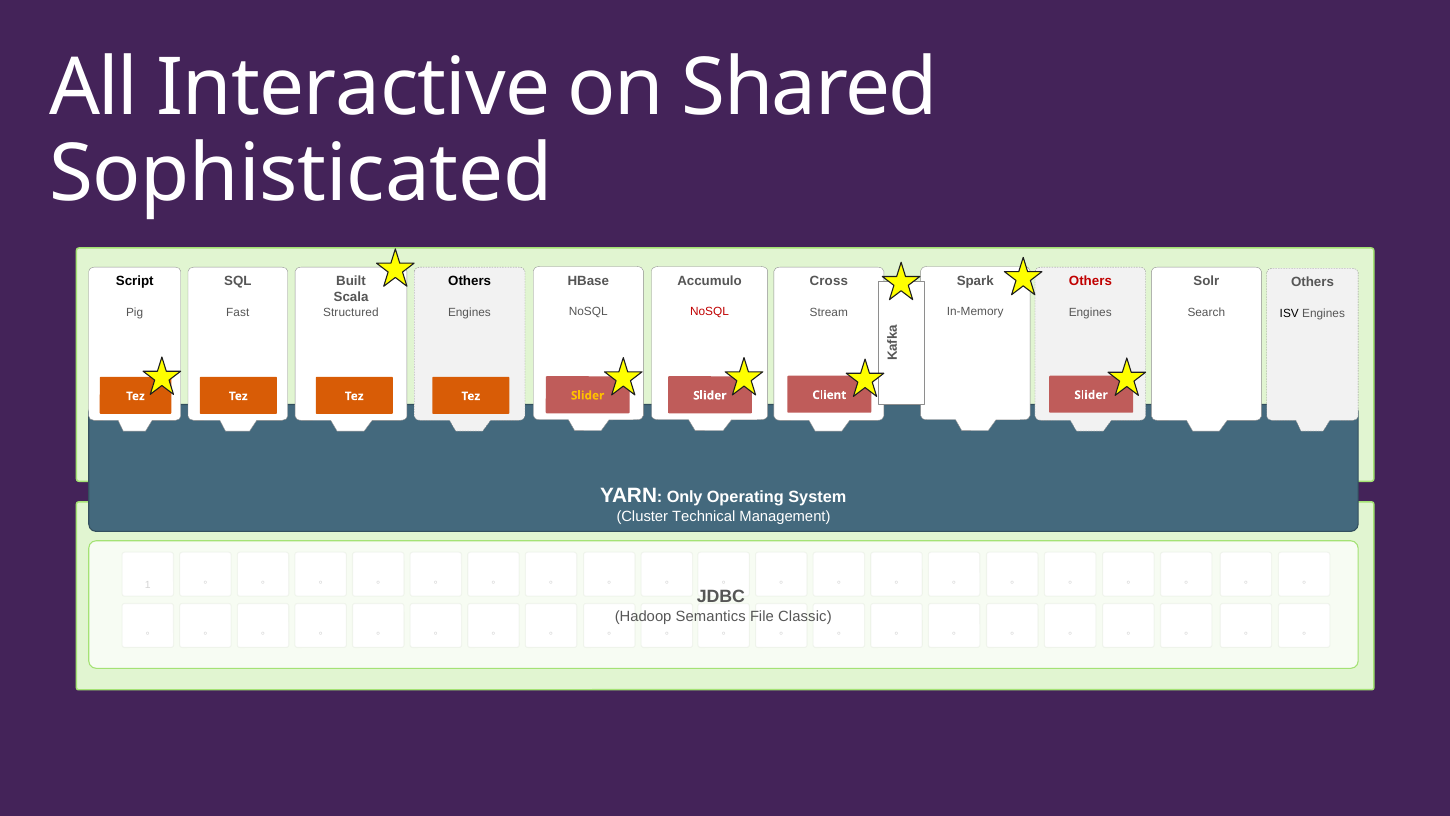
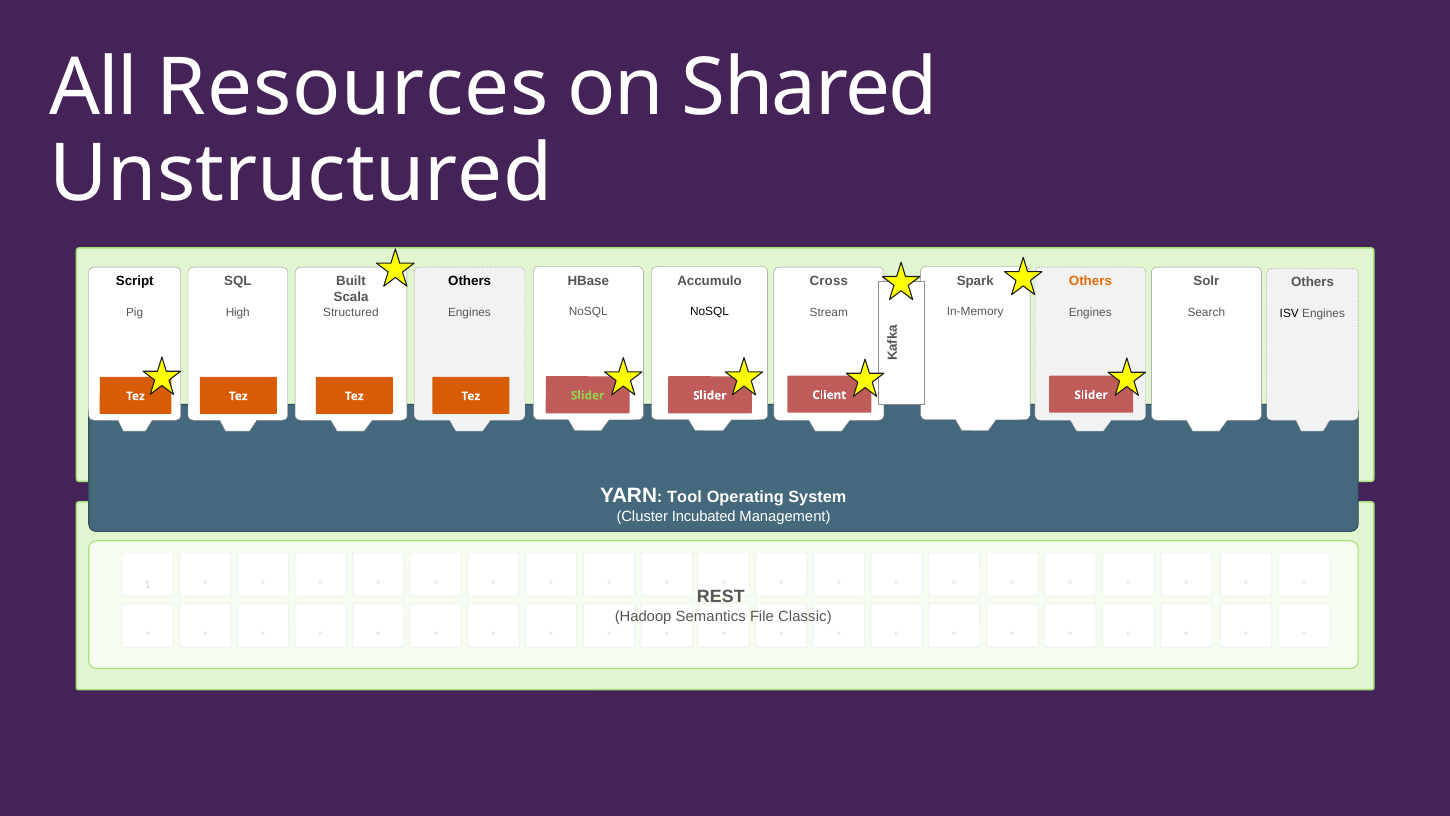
Interactive: Interactive -> Resources (353, 88)
Sophisticated: Sophisticated -> Unstructured (301, 174)
Others colour: red -> orange (1090, 281)
NoSQL colour: red -> black (709, 312)
Fast: Fast -> High (238, 312)
Slider colour: yellow -> light green (588, 395)
Only: Only -> Tool (684, 496)
Technical: Technical -> Incubated (704, 516)
JDBC: JDBC -> REST (721, 596)
